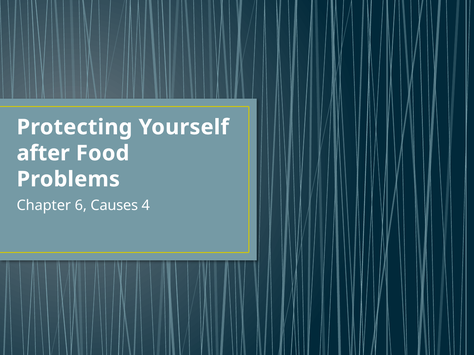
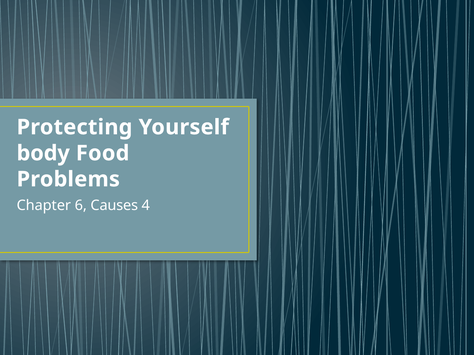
after: after -> body (43, 153)
